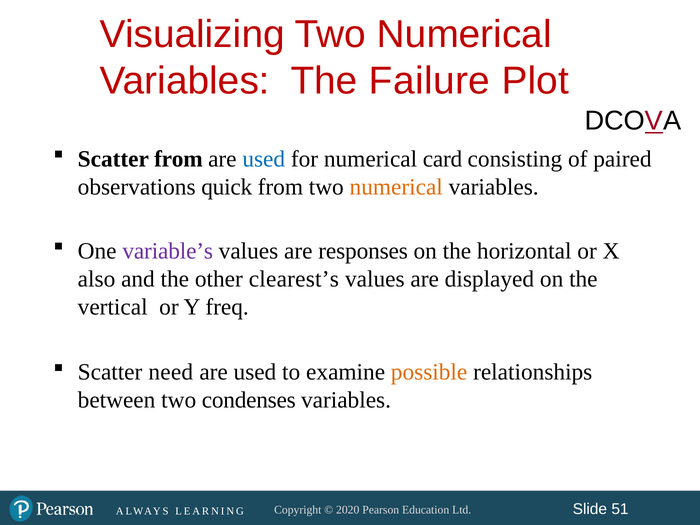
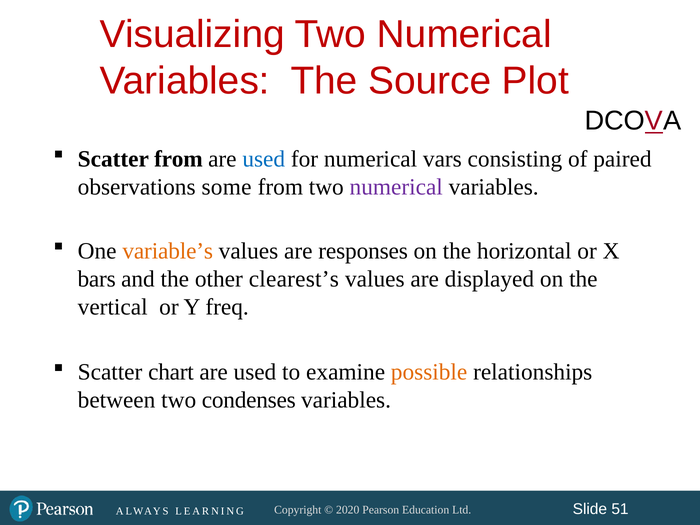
Failure: Failure -> Source (430, 81)
card: card -> vars (442, 159)
quick: quick -> some (227, 187)
numerical colour: orange -> purple (396, 187)
variable’s colour: purple -> orange (168, 251)
also: also -> bars (97, 279)
need: need -> chart (171, 372)
